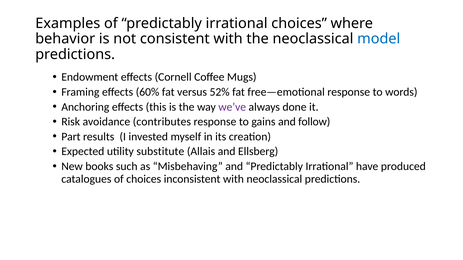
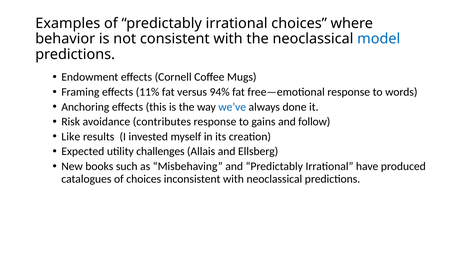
60%: 60% -> 11% (148, 92)
52%: 52% -> 94% (220, 92)
we’ve colour: purple -> blue (232, 107)
Part: Part -> Like (71, 137)
substitute: substitute -> challenges (160, 152)
